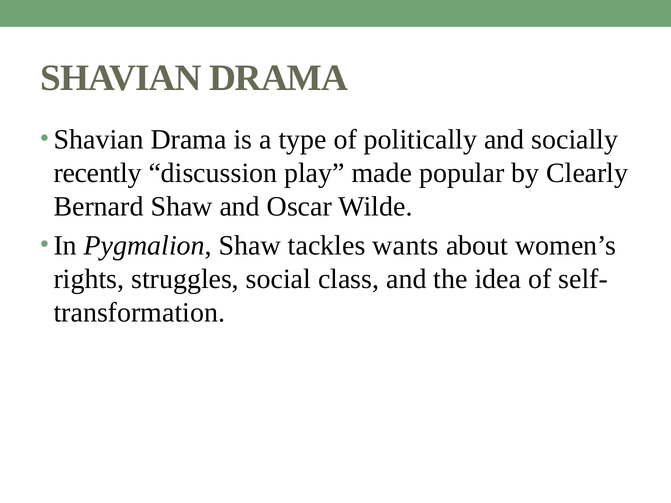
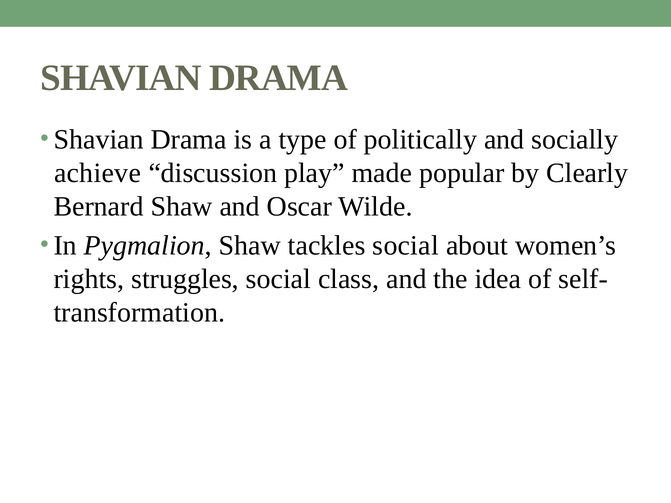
recently: recently -> achieve (97, 173)
tackles wants: wants -> social (406, 246)
